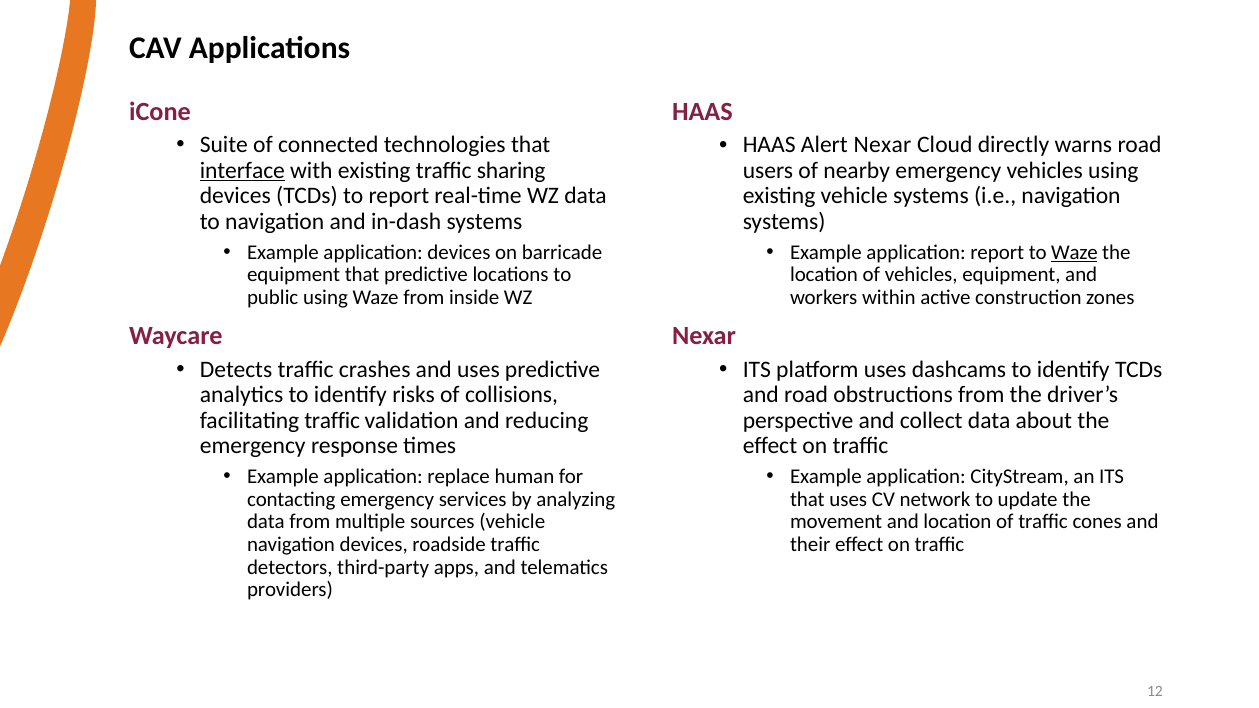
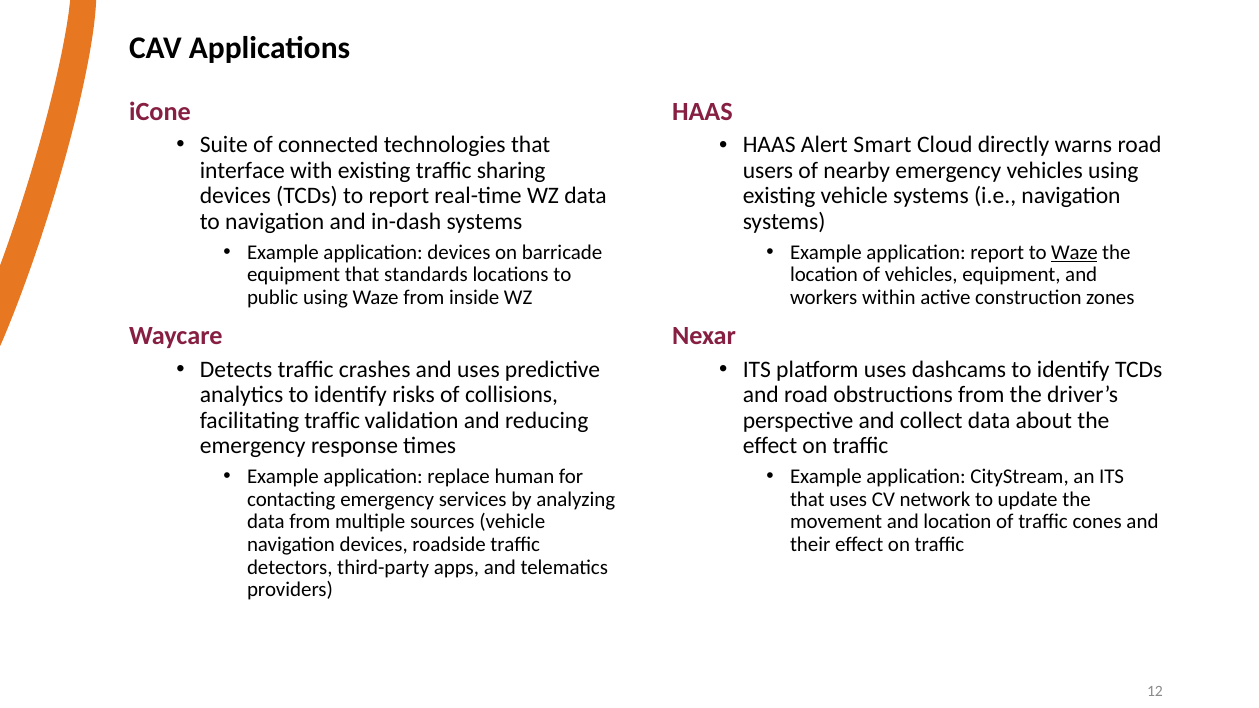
Alert Nexar: Nexar -> Smart (882, 145)
interface underline: present -> none (242, 171)
that predictive: predictive -> standards (426, 275)
